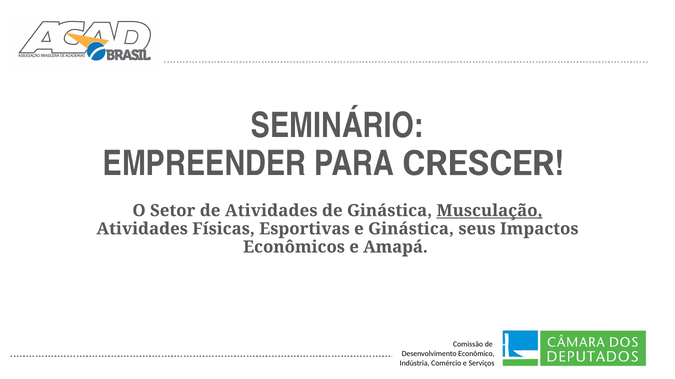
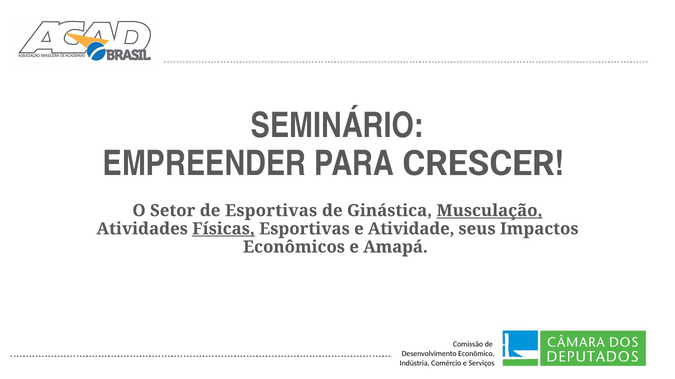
de Atividades: Atividades -> Esportivas (271, 211)
Físicas underline: none -> present (224, 229)
e Ginástica: Ginástica -> Atividade (411, 229)
